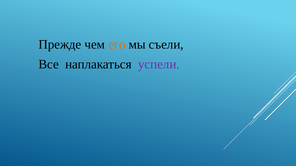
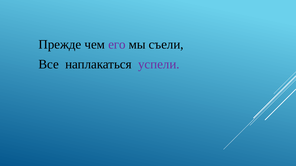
его colour: orange -> purple (117, 45)
